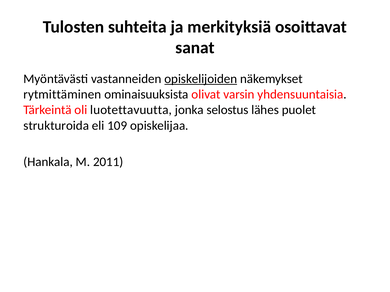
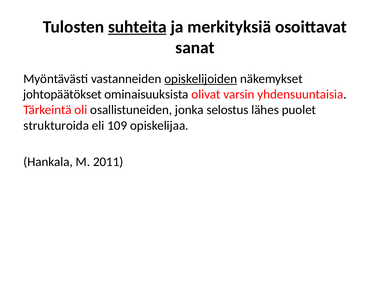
suhteita underline: none -> present (137, 27)
rytmittäminen: rytmittäminen -> johtopäätökset (62, 95)
luotettavuutta: luotettavuutta -> osallistuneiden (131, 110)
